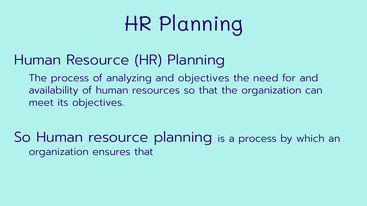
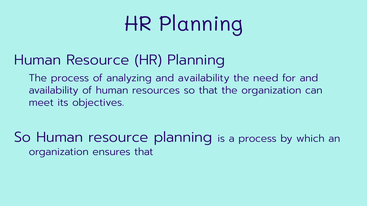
analyzing and objectives: objectives -> availability (204, 78)
